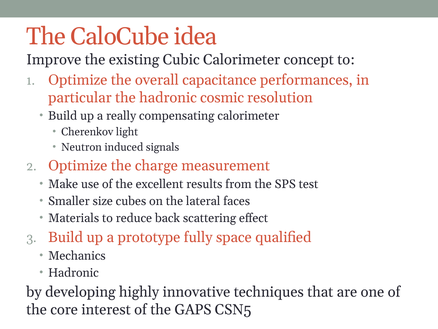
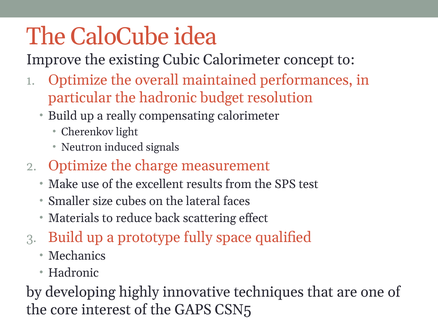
capacitance: capacitance -> maintained (219, 80)
cosmic: cosmic -> budget (222, 97)
